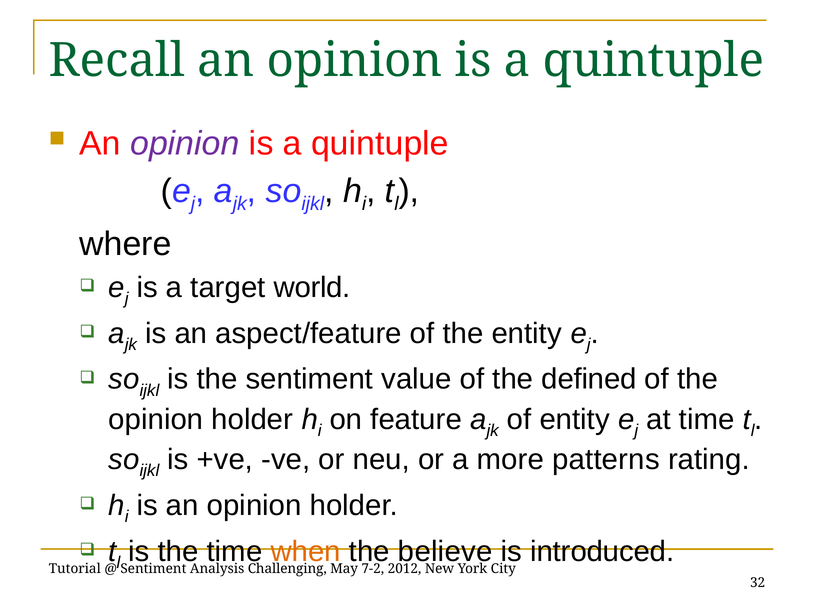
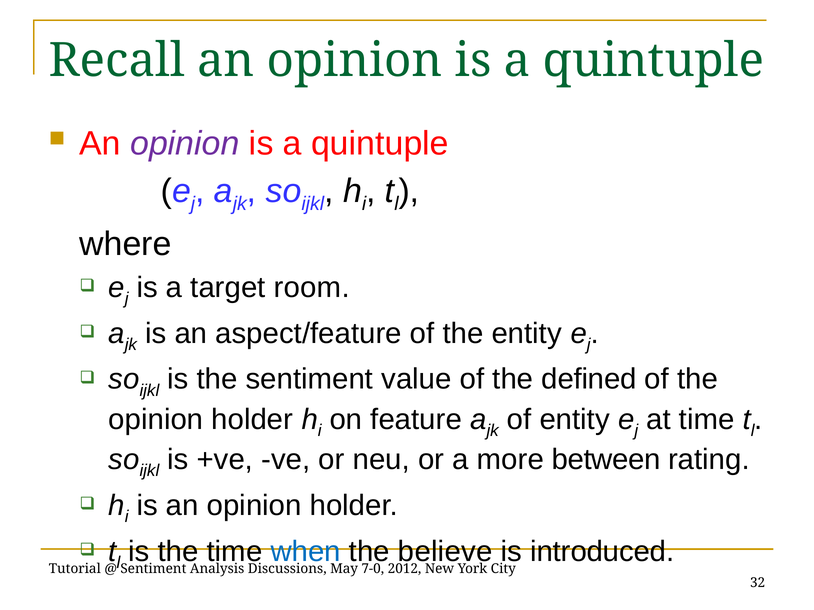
world: world -> room (312, 288)
patterns: patterns -> between (606, 460)
when colour: orange -> blue (306, 552)
Challenging: Challenging -> Discussions (287, 569)
7-2: 7-2 -> 7-0 (373, 569)
